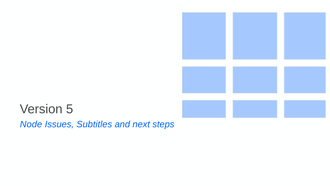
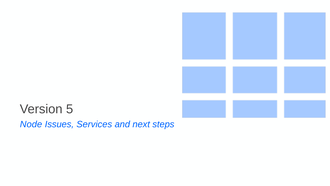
Subtitles: Subtitles -> Services (94, 124)
